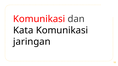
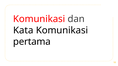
jaringan: jaringan -> pertama (32, 42)
